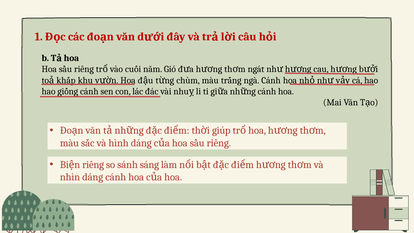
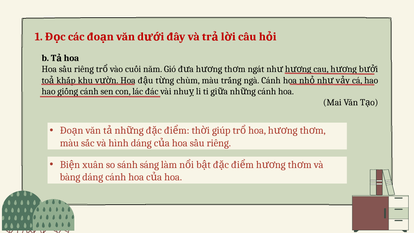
riêng: riêng -> xuân (93, 165)
nhìn: nhìn -> bàng (70, 177)
